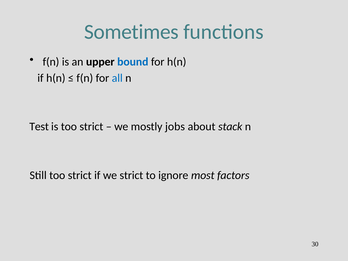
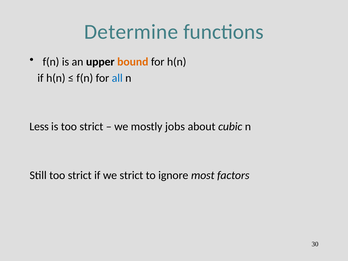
Sometimes: Sometimes -> Determine (131, 32)
bound colour: blue -> orange (133, 62)
Test: Test -> Less (39, 127)
stack: stack -> cubic (230, 127)
